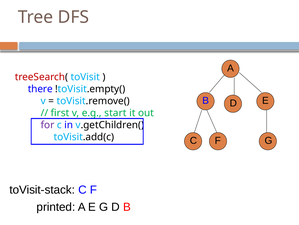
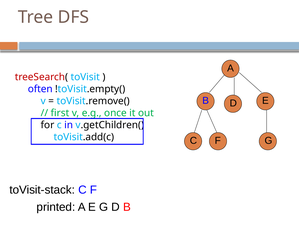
there: there -> often (40, 89)
start: start -> once (115, 113)
for colour: purple -> black (48, 125)
